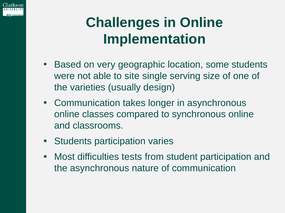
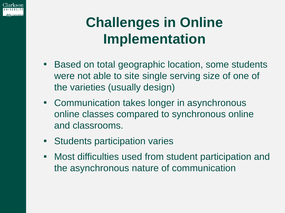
very: very -> total (106, 65)
tests: tests -> used (132, 157)
